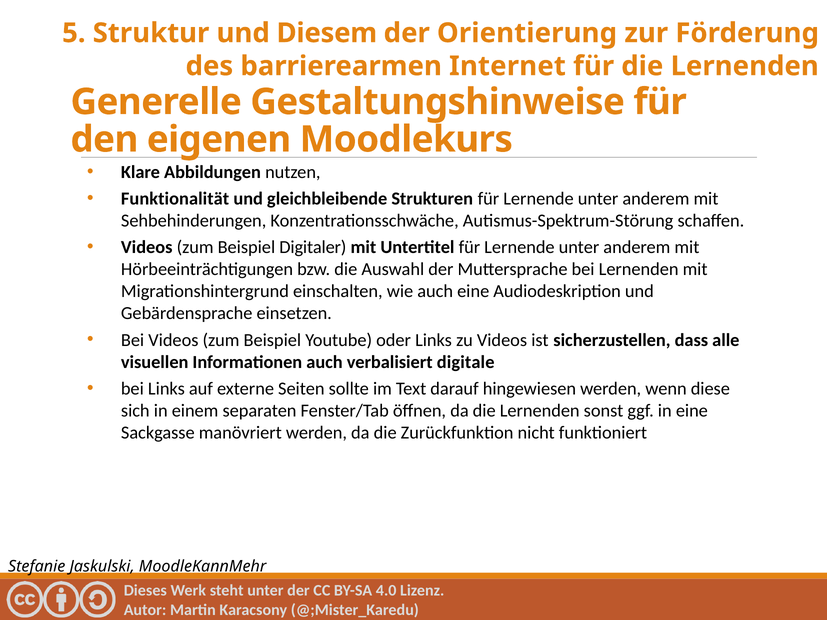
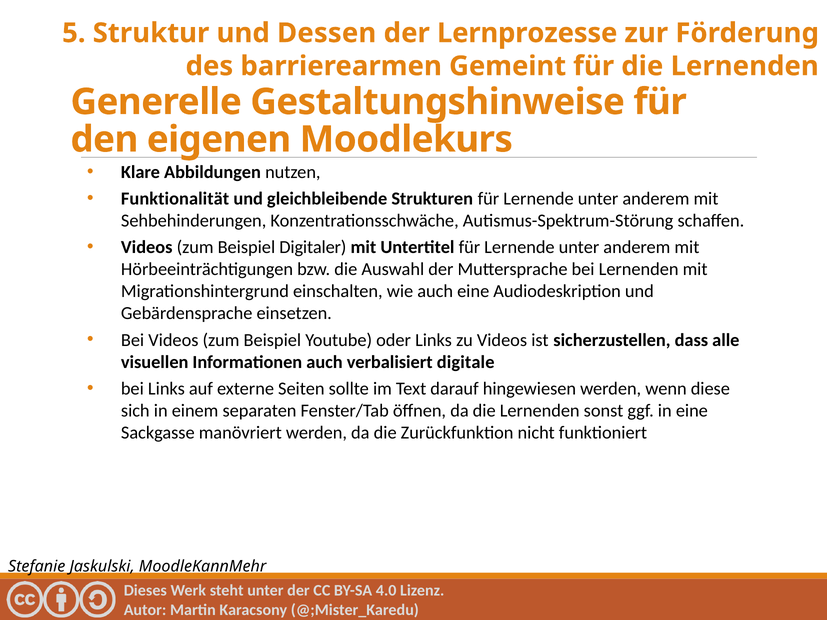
Diesem: Diesem -> Dessen (327, 33)
Orientierung: Orientierung -> Lernprozesse (527, 33)
Internet: Internet -> Gemeint (508, 66)
